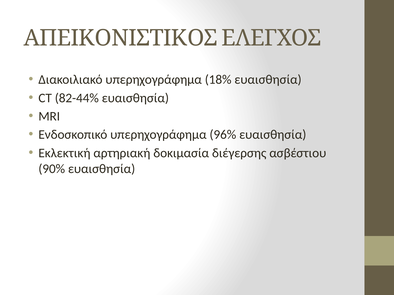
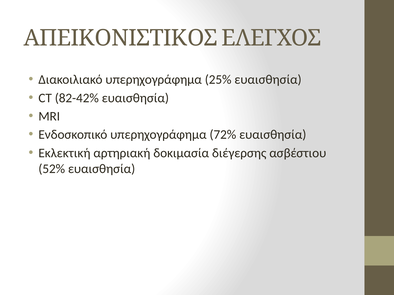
18%: 18% -> 25% (218, 80)
82-44%: 82-44% -> 82-42% (77, 98)
96%: 96% -> 72% (223, 135)
90%: 90% -> 52% (52, 169)
